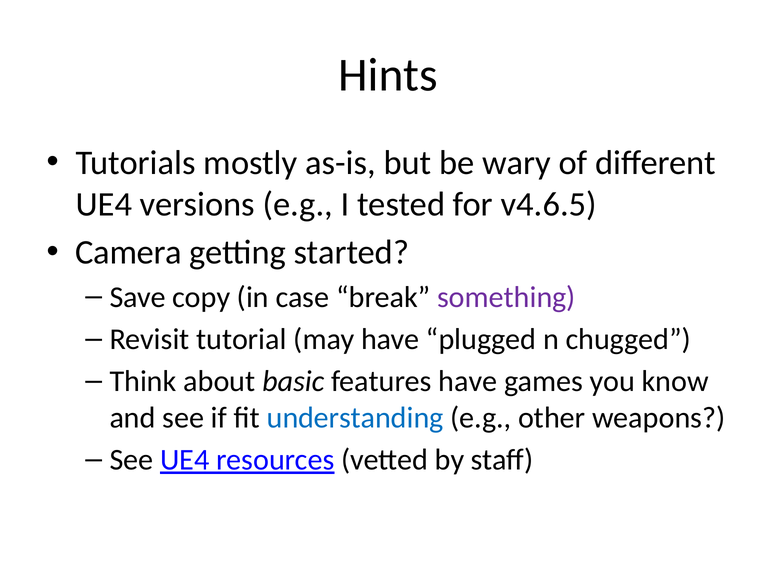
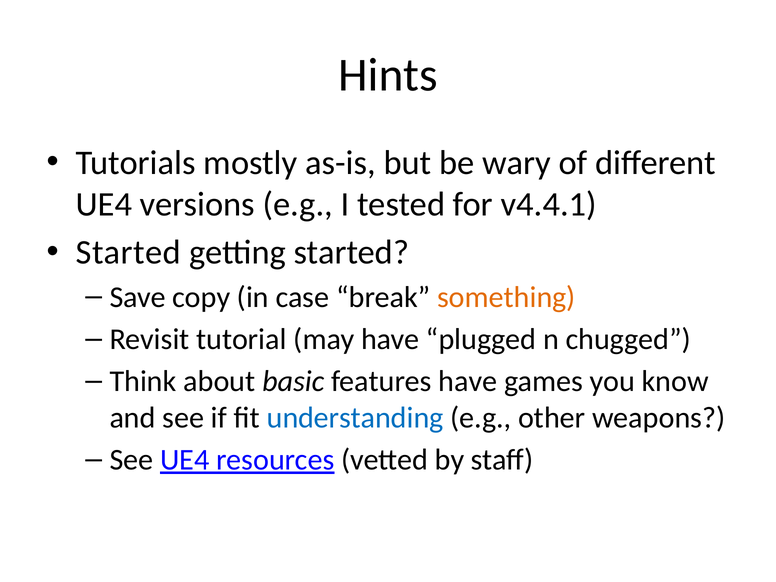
v4.6.5: v4.6.5 -> v4.4.1 (549, 204)
Camera: Camera -> Started (128, 253)
something colour: purple -> orange (506, 297)
